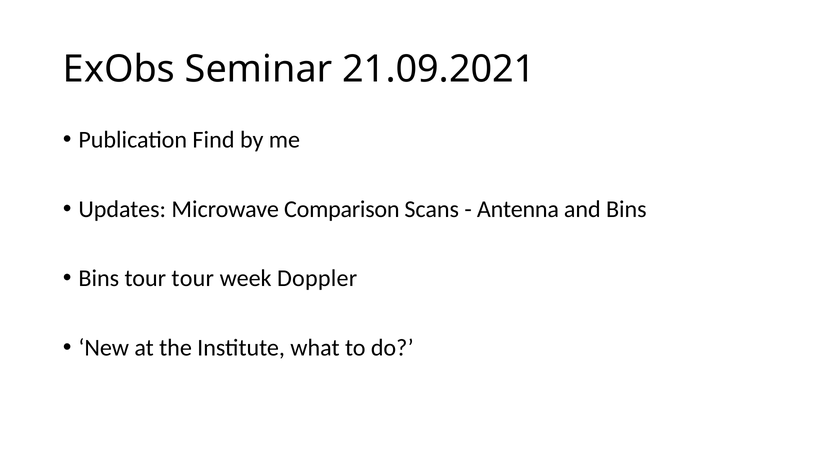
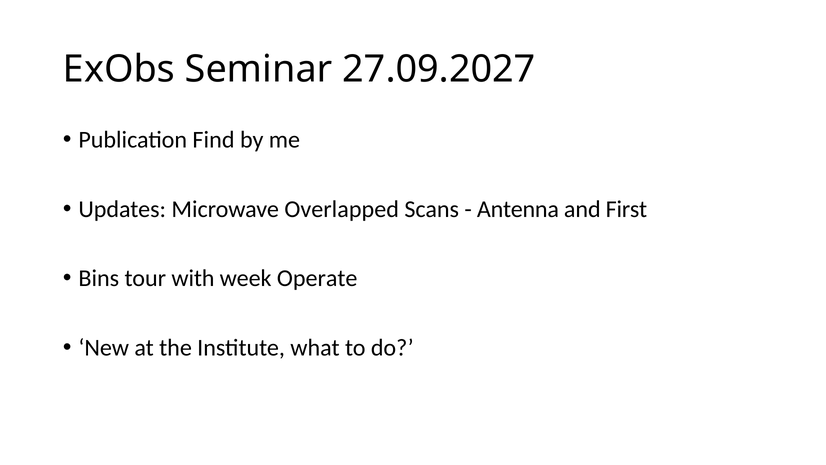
21.09.2021: 21.09.2021 -> 27.09.2027 (439, 69)
Comparison: Comparison -> Overlapped (342, 209)
and Bins: Bins -> First (626, 209)
tour tour: tour -> with (193, 278)
Doppler: Doppler -> Operate (317, 278)
